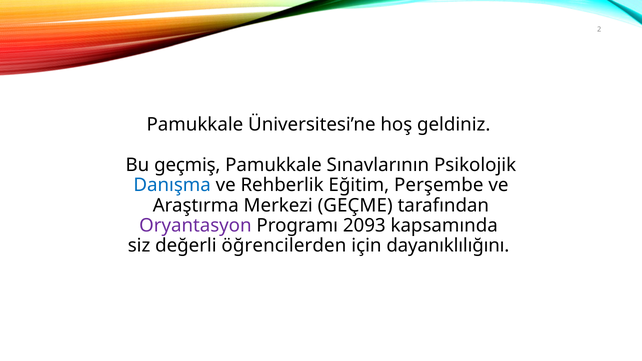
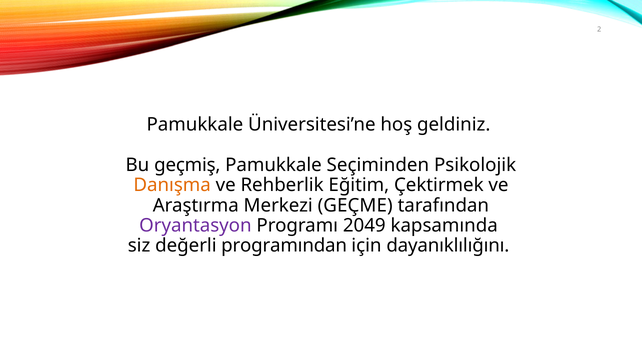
Sınavlarının: Sınavlarının -> Seçiminden (378, 165)
Danışma colour: blue -> orange (172, 185)
Perşembe: Perşembe -> Çektirmek (439, 185)
2093: 2093 -> 2049 (364, 226)
öğrencilerden: öğrencilerden -> programından (284, 246)
